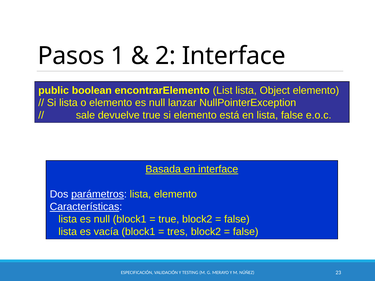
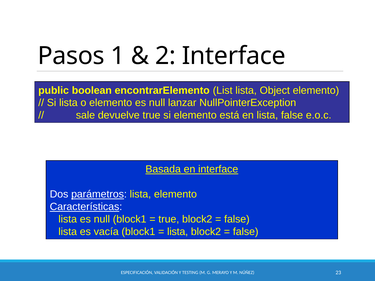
tres: tres -> lista (178, 232)
